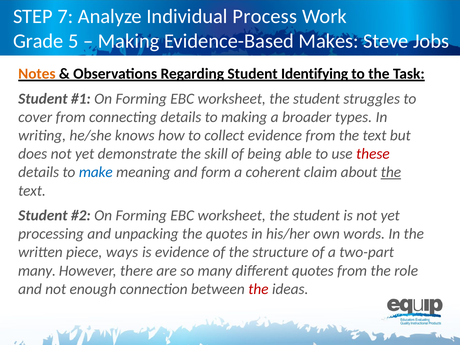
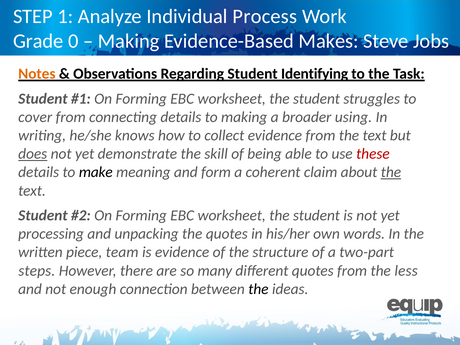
7: 7 -> 1 (65, 16)
5: 5 -> 0 (73, 41)
types: types -> using (353, 117)
does underline: none -> present (33, 154)
make colour: blue -> black (96, 172)
ways: ways -> team (122, 252)
many: many -> steps (37, 271)
role: role -> less (406, 271)
the colour: red -> black (258, 289)
